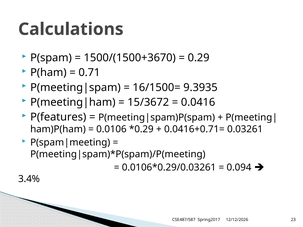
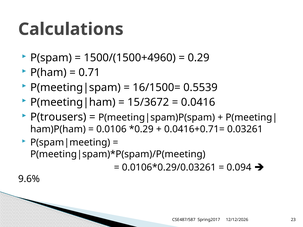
1500/(1500+3670: 1500/(1500+3670 -> 1500/(1500+4960 (130, 58)
9.3935: 9.3935 -> 0.5539 (200, 88)
P(features: P(features -> P(trousers (58, 117)
3.4%: 3.4% -> 9.6% (29, 179)
